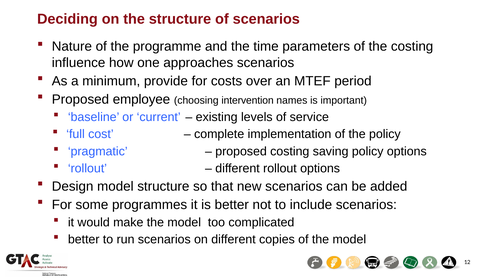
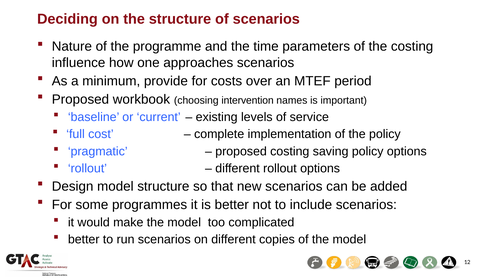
employee: employee -> workbook (141, 99)
